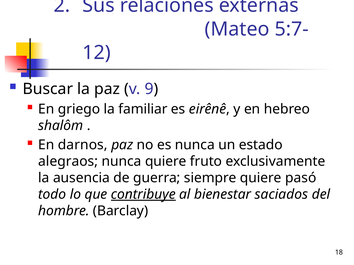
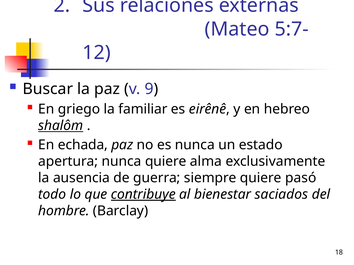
shalôm underline: none -> present (61, 126)
darnos: darnos -> echada (83, 145)
alegraos: alegraos -> apertura (68, 162)
fruto: fruto -> alma (206, 162)
